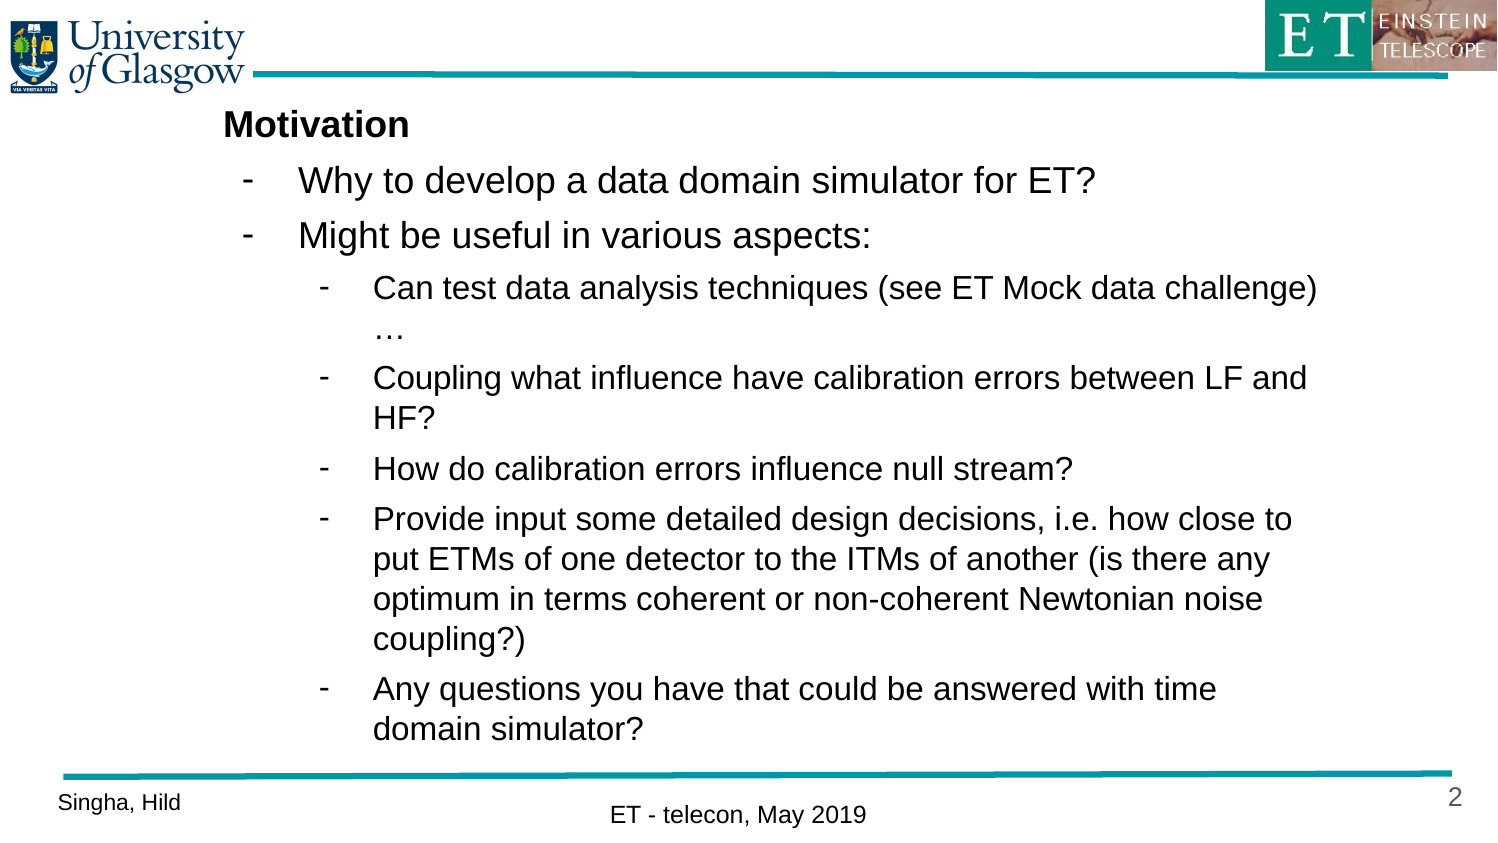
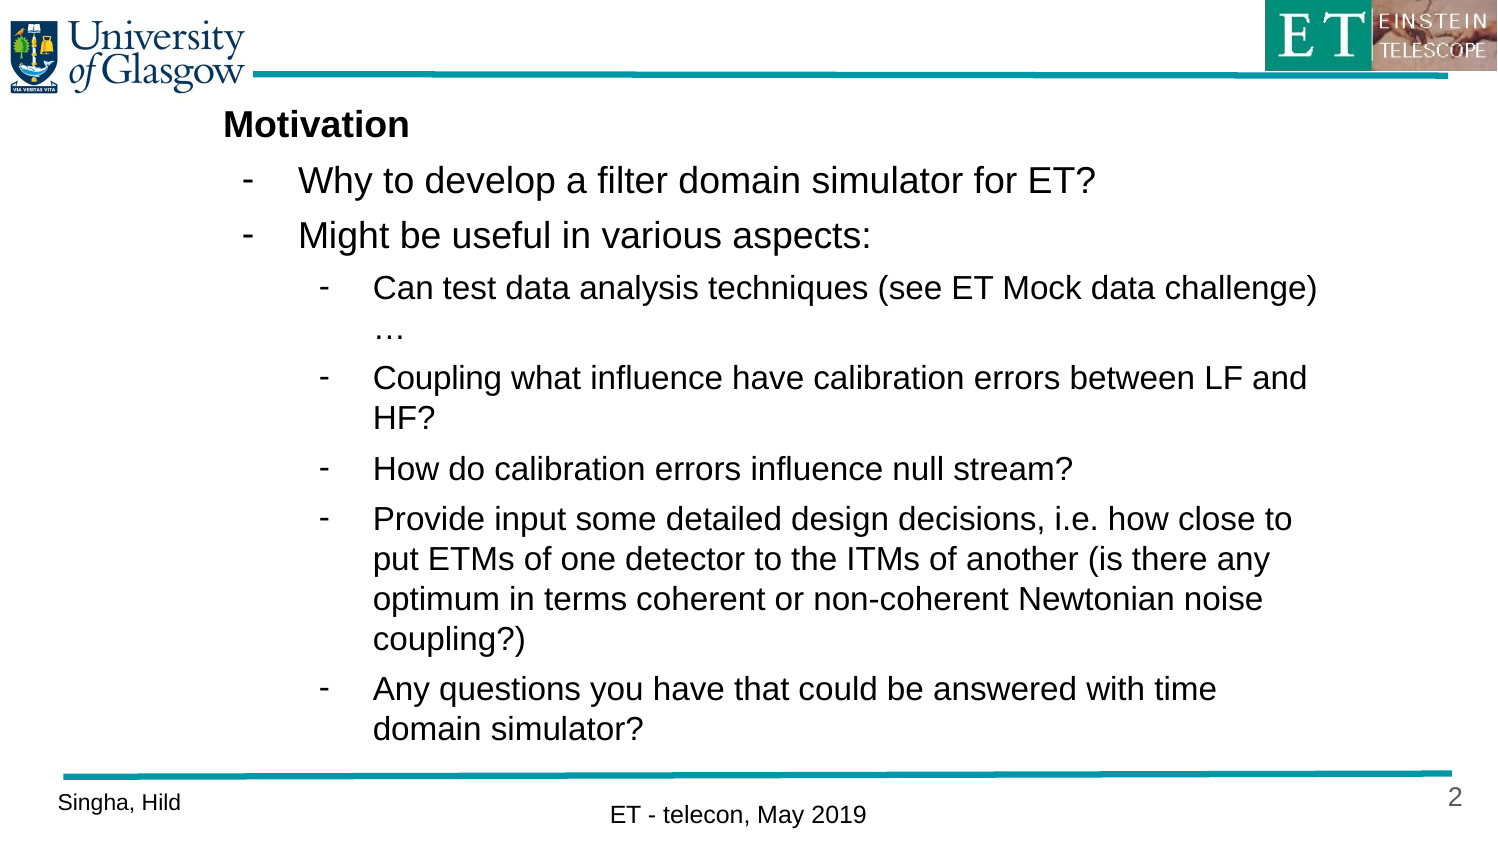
a data: data -> filter (633, 181)
